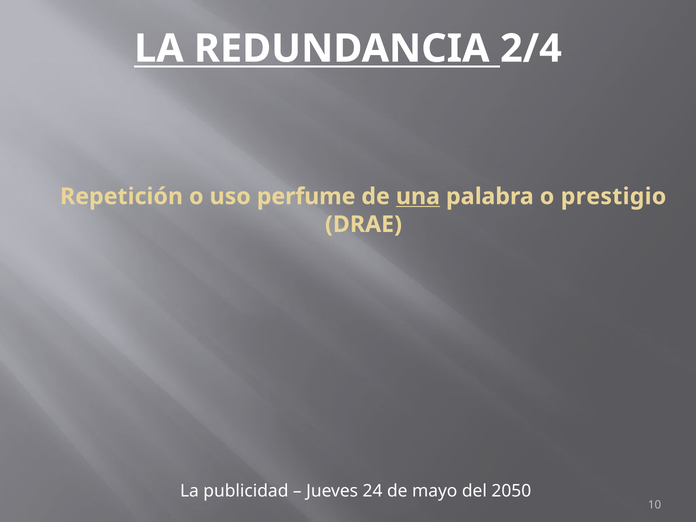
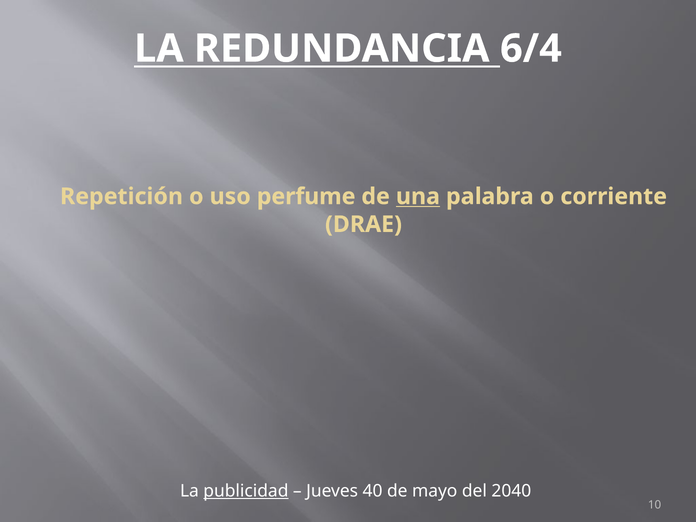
2/4: 2/4 -> 6/4 (531, 49)
prestigio: prestigio -> corriente (614, 196)
publicidad underline: none -> present (246, 491)
24: 24 -> 40 (373, 491)
2050: 2050 -> 2040 (511, 491)
